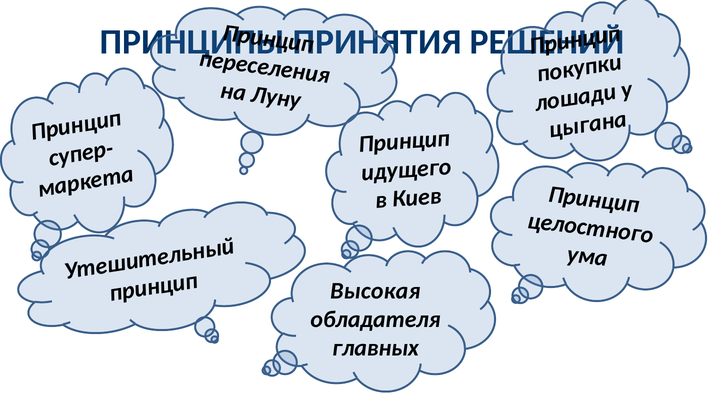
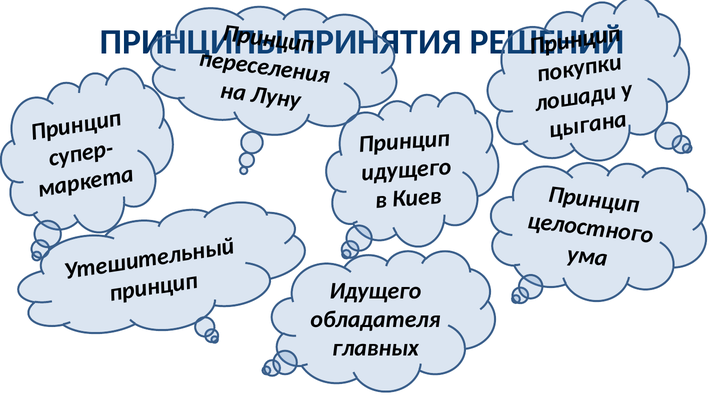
Высокая: Высокая -> Идущего (376, 291)
